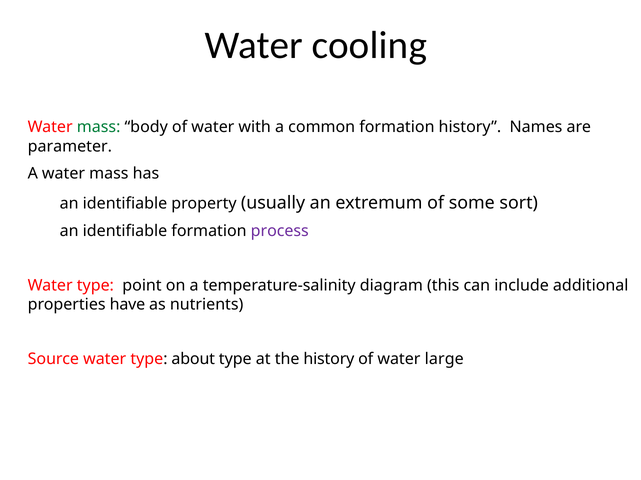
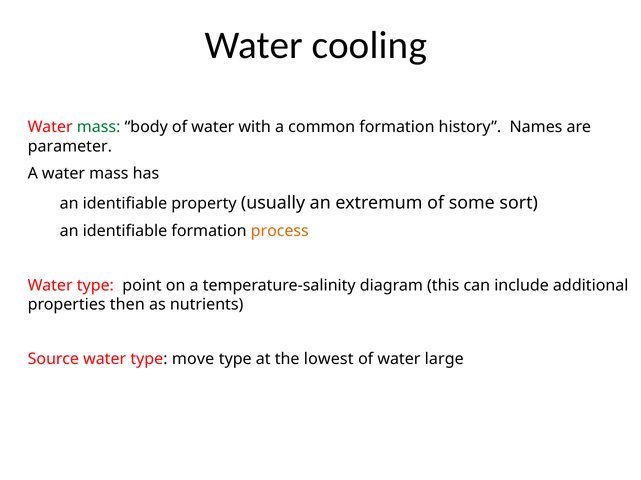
process colour: purple -> orange (280, 231)
have: have -> then (127, 305)
about: about -> move (193, 360)
the history: history -> lowest (329, 360)
